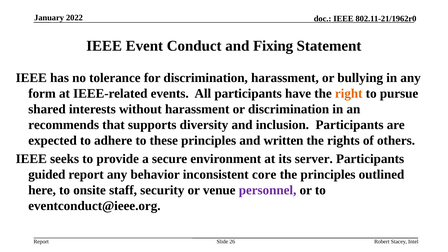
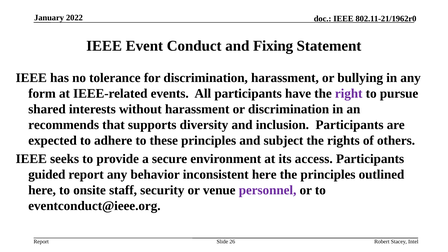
right colour: orange -> purple (349, 93)
written: written -> subject (283, 140)
server: server -> access (314, 159)
inconsistent core: core -> here (264, 175)
